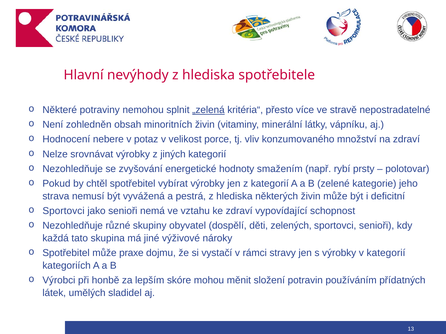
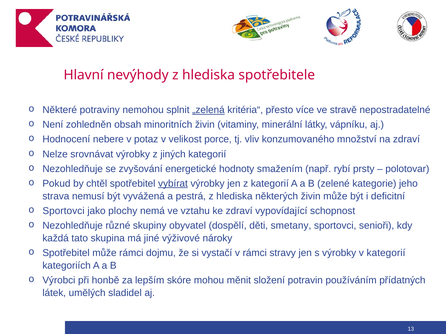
vybírat underline: none -> present (173, 184)
jako senioři: senioři -> plochy (123, 211)
zelených: zelených -> smetany (291, 226)
může praxe: praxe -> rámci (131, 253)
